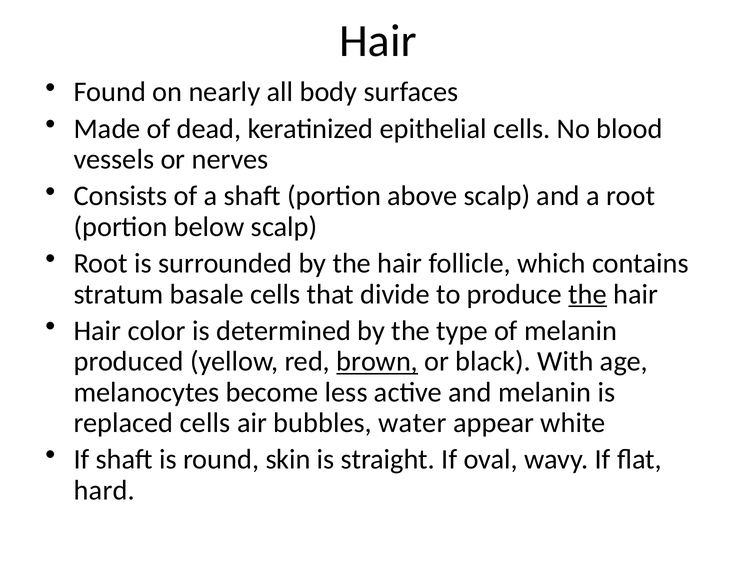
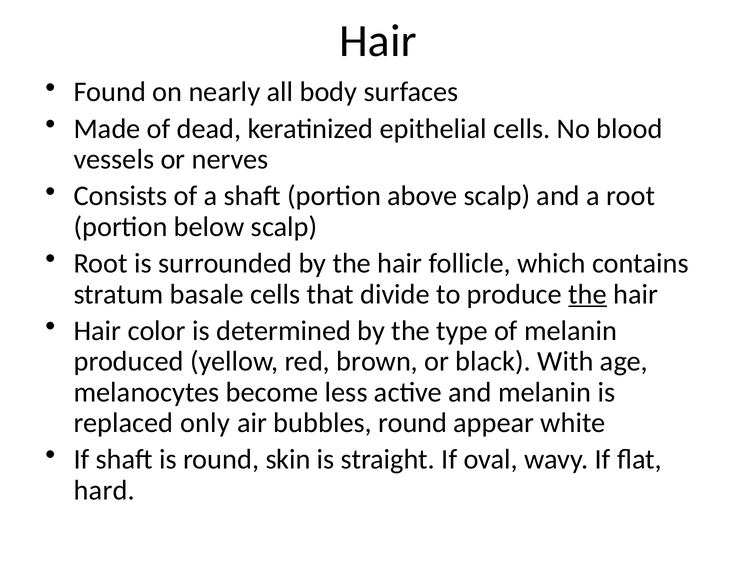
brown underline: present -> none (377, 361)
replaced cells: cells -> only (205, 423)
bubbles water: water -> round (413, 423)
